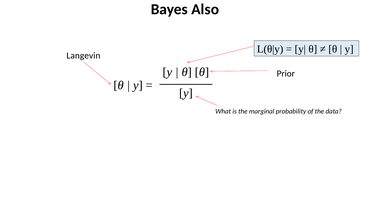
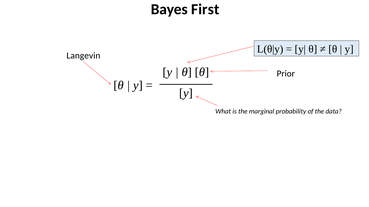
Also: Also -> First (205, 9)
